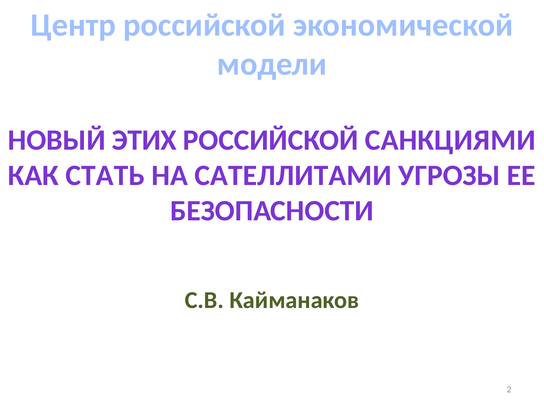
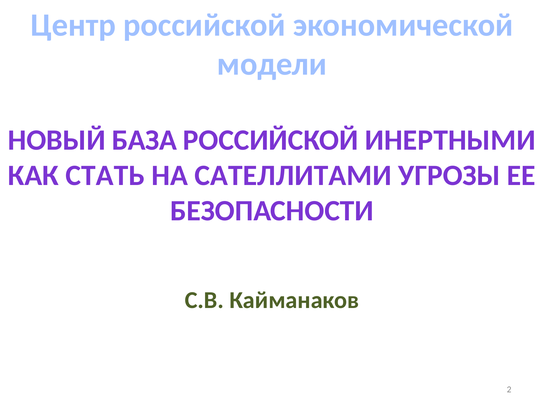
ЭТИХ: ЭТИХ -> БАЗА (144, 140)
САНКЦИЯМИ: САНКЦИЯМИ -> ИНЕРТНЫМИ (450, 140)
